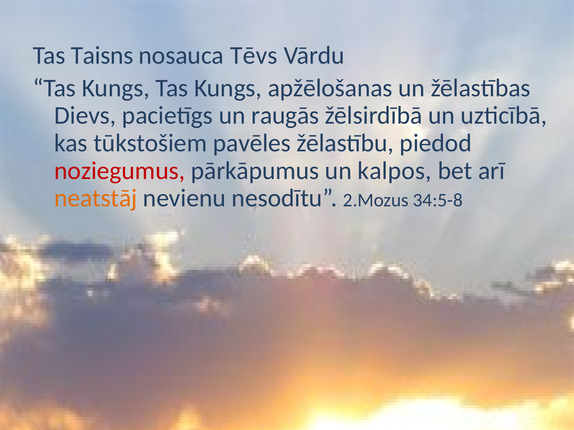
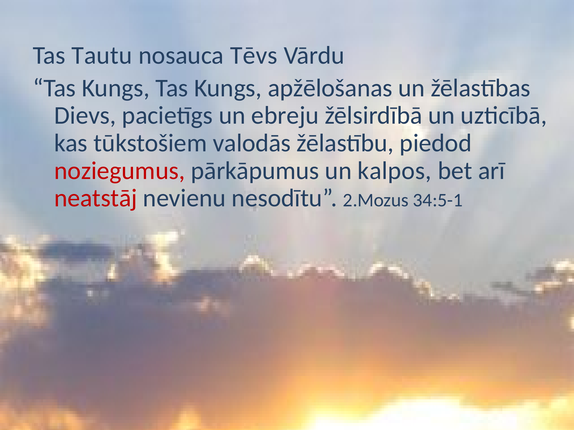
Taisns: Taisns -> Tautu (102, 55)
raugās: raugās -> ebreju (285, 116)
pavēles: pavēles -> valodās (252, 143)
neatstāj colour: orange -> red (96, 198)
34:5-8: 34:5-8 -> 34:5-1 (438, 201)
